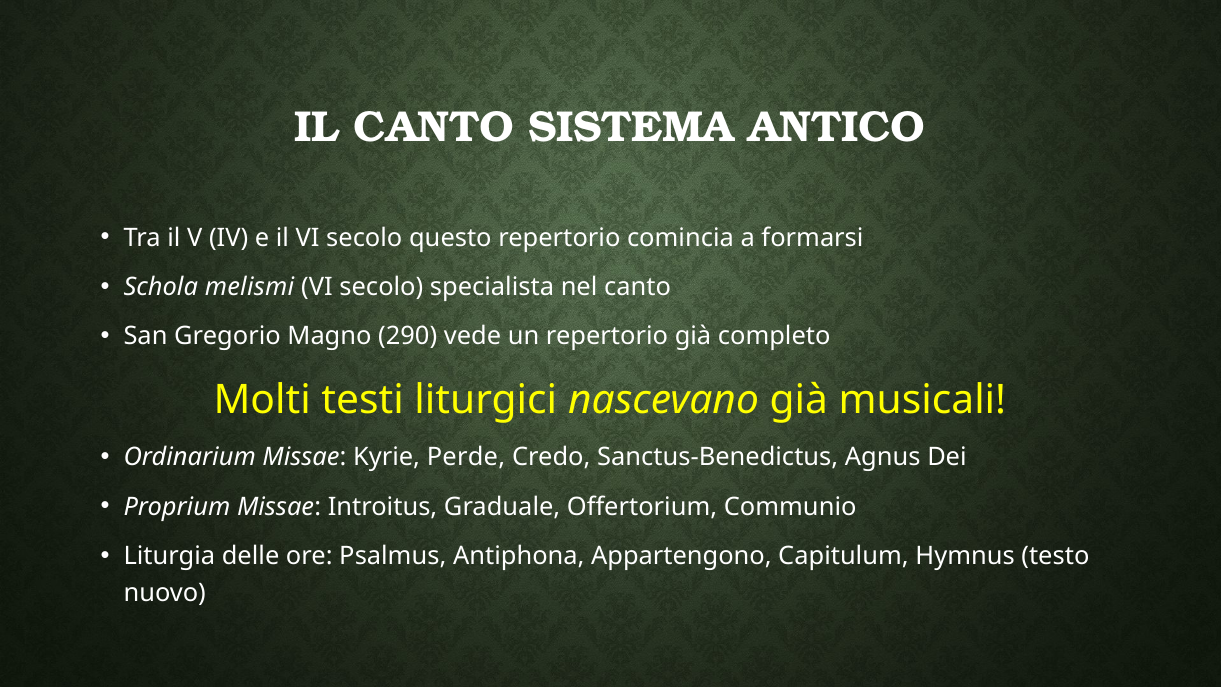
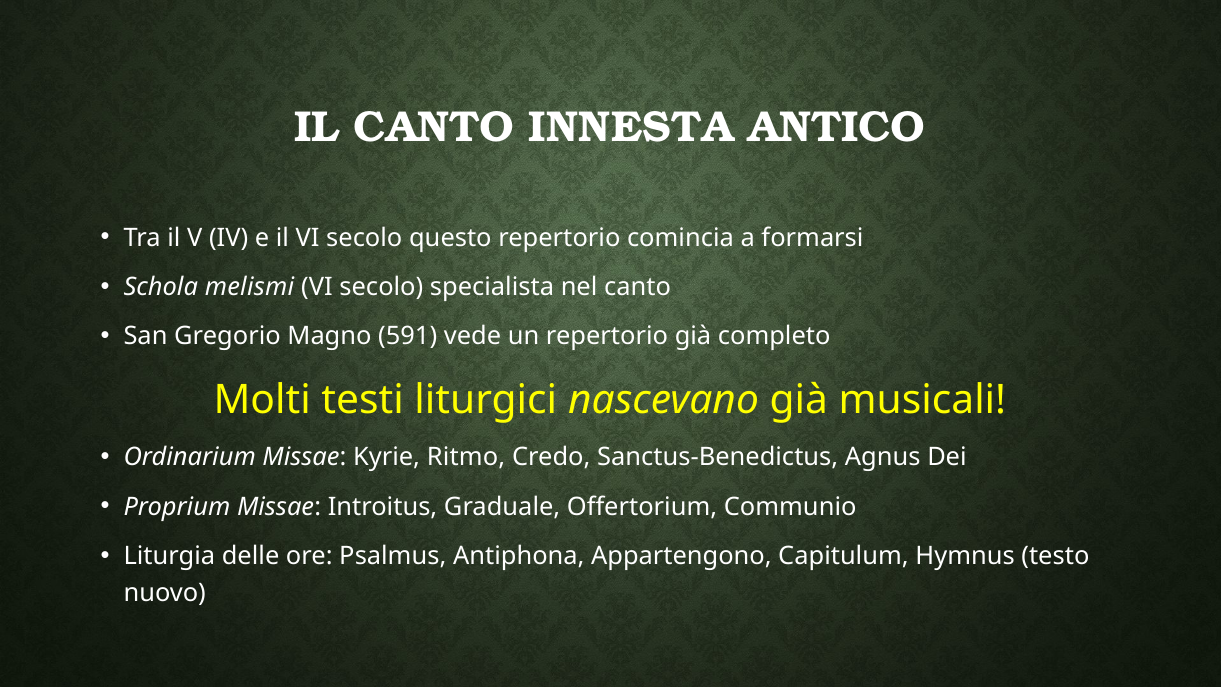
SISTEMA: SISTEMA -> INNESTA (631, 127)
290: 290 -> 591 (408, 336)
Perde: Perde -> Ritmo (466, 457)
